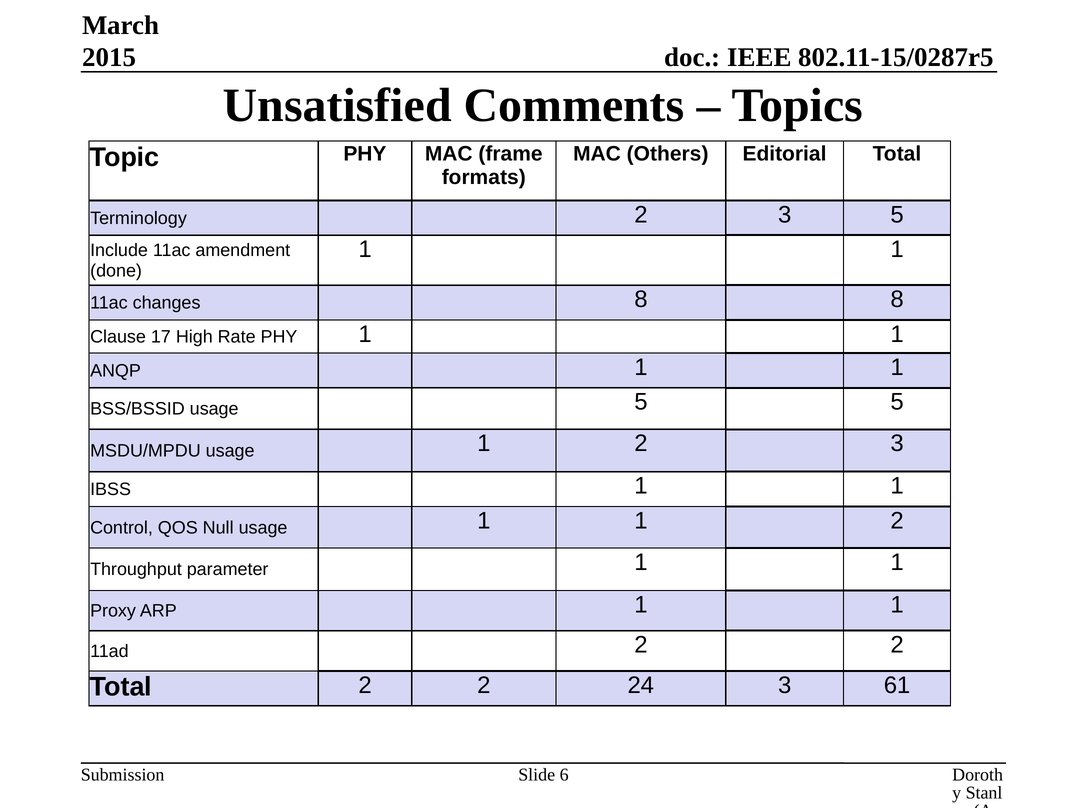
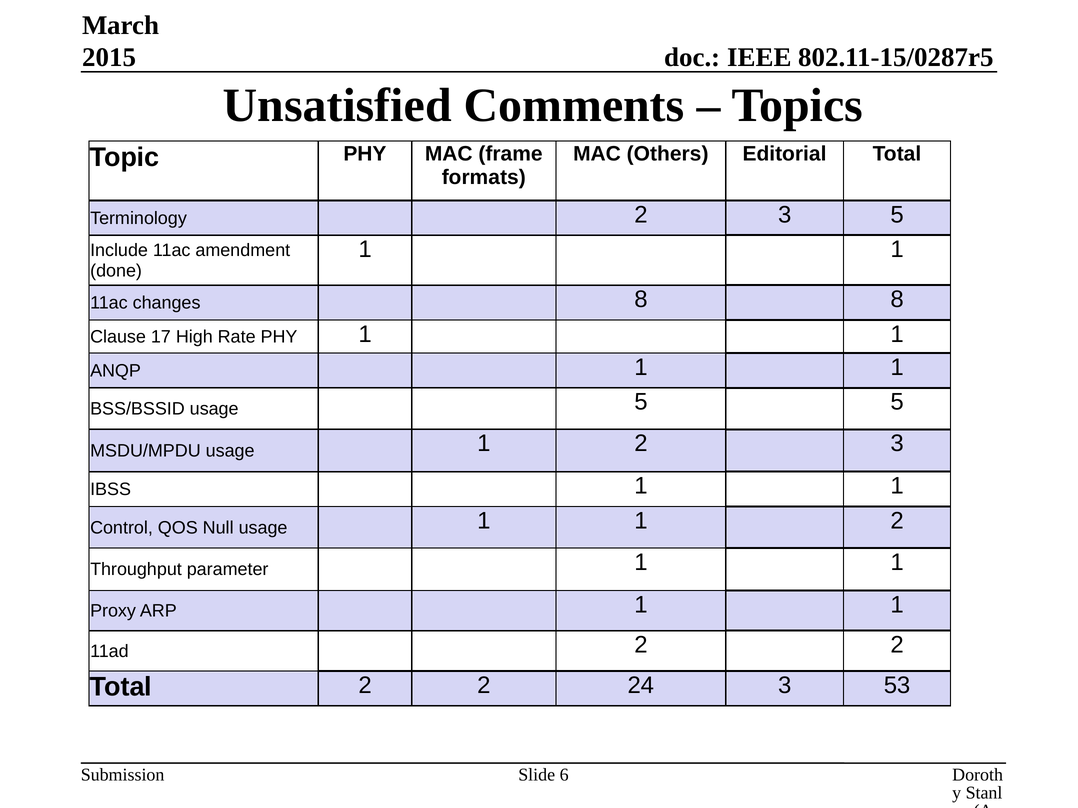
61: 61 -> 53 (897, 686)
